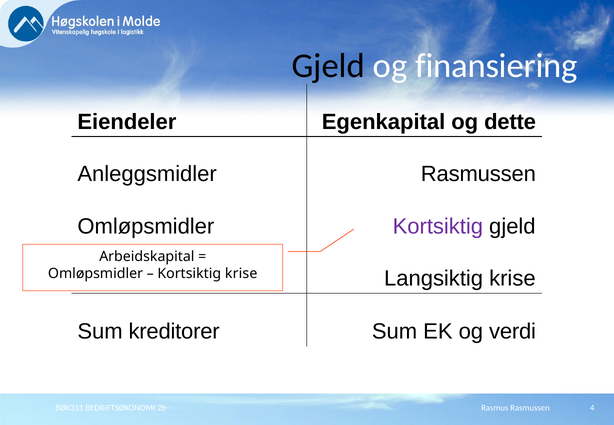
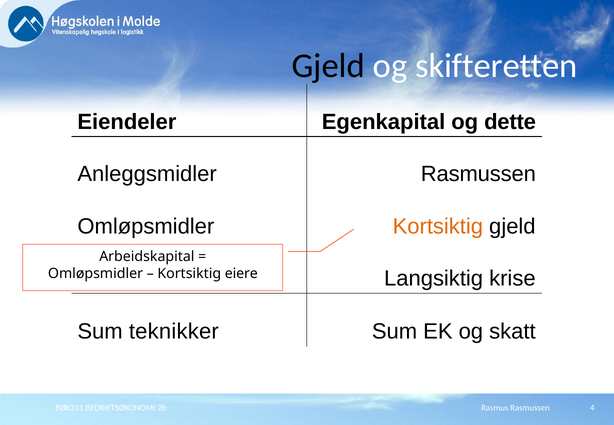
finansiering: finansiering -> skifteretten (496, 66)
Kortsiktig colour: purple -> orange (438, 226)
Kortsiktig krise: krise -> eiere (241, 274)
kreditorer: kreditorer -> teknikker (174, 332)
verdi: verdi -> skatt (512, 332)
